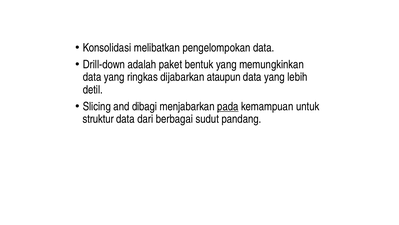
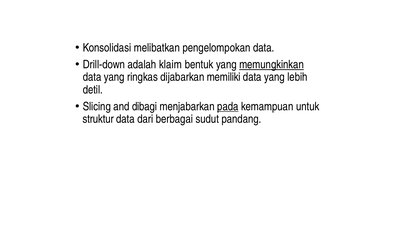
paket: paket -> klaim (170, 64)
memungkinkan underline: none -> present (272, 64)
ataupun: ataupun -> memiliki (224, 77)
